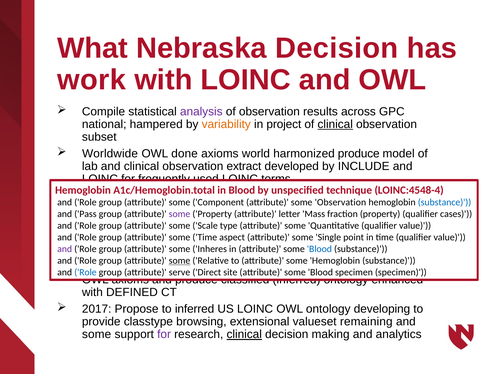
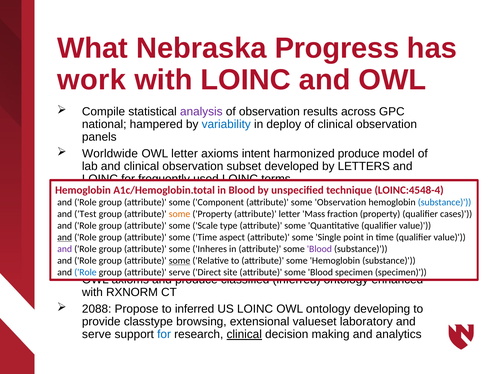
Nebraska Decision: Decision -> Progress (337, 48)
variability colour: orange -> blue (226, 124)
project: project -> deploy (284, 124)
clinical underline: present -> none (335, 124)
subset: subset -> panels (99, 137)
OWL done: done -> letter (185, 153)
world: world -> intent (256, 153)
observation extract: extract -> subset (244, 166)
INCLUDE: INCLUDE -> LETTERS (364, 166)
Pass: Pass -> Test (85, 214)
some colour: purple -> orange (180, 214)
and underline: none -> present (65, 237)
Blood colour: blue -> purple (319, 249)
DEFINED: DEFINED -> RXNORM (132, 292)
2017: 2017 -> 2088 (97, 309)
remaining: remaining -> laboratory (366, 321)
some: some -> serve (97, 334)
for colour: purple -> blue (164, 334)
